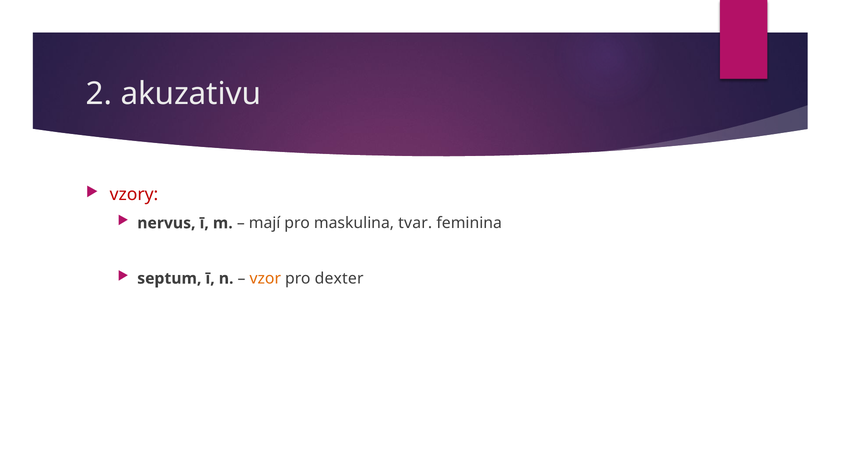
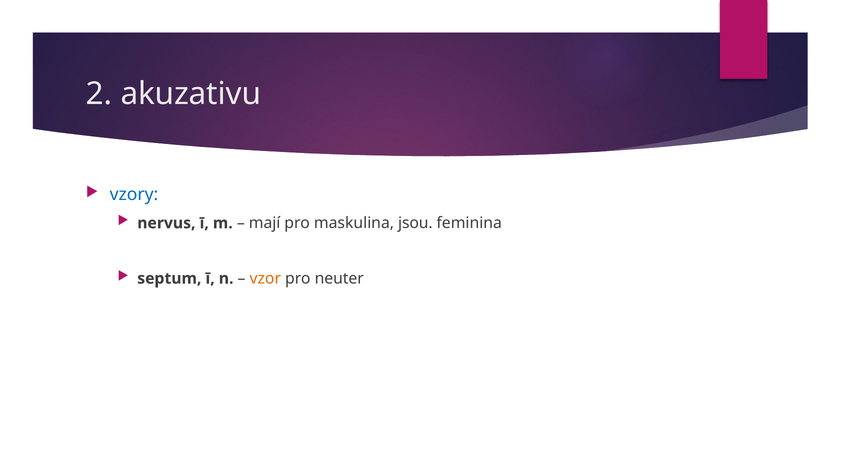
vzory colour: red -> blue (134, 195)
tvar: tvar -> jsou (415, 223)
dexter: dexter -> neuter (339, 279)
